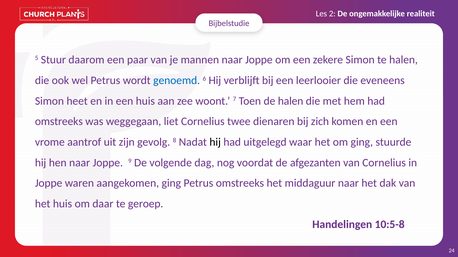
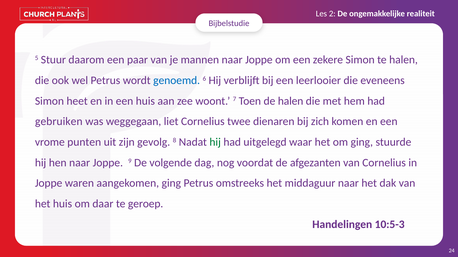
omstreeks: omstreeks -> gebruiken (59, 122)
aantrof: aantrof -> punten (84, 142)
hij colour: black -> green (215, 142)
10:5-8: 10:5-8 -> 10:5-3 (390, 225)
